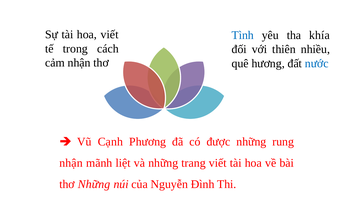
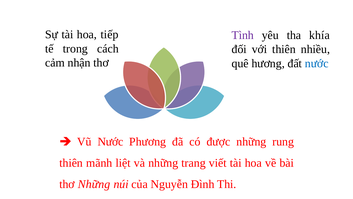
hoa viết: viết -> tiếp (110, 34)
Tình colour: blue -> purple (243, 35)
Vũ Cạnh: Cạnh -> Nước (110, 141)
nhận: nhận -> thiên (71, 163)
